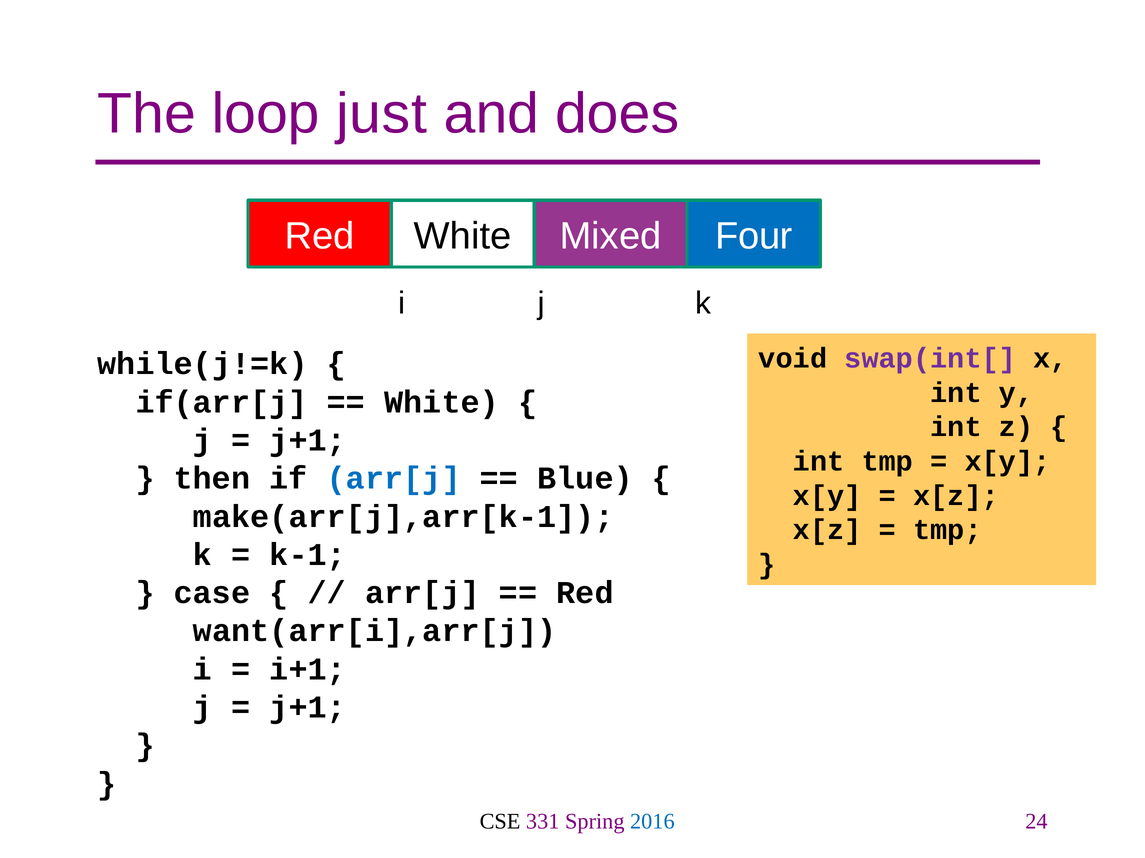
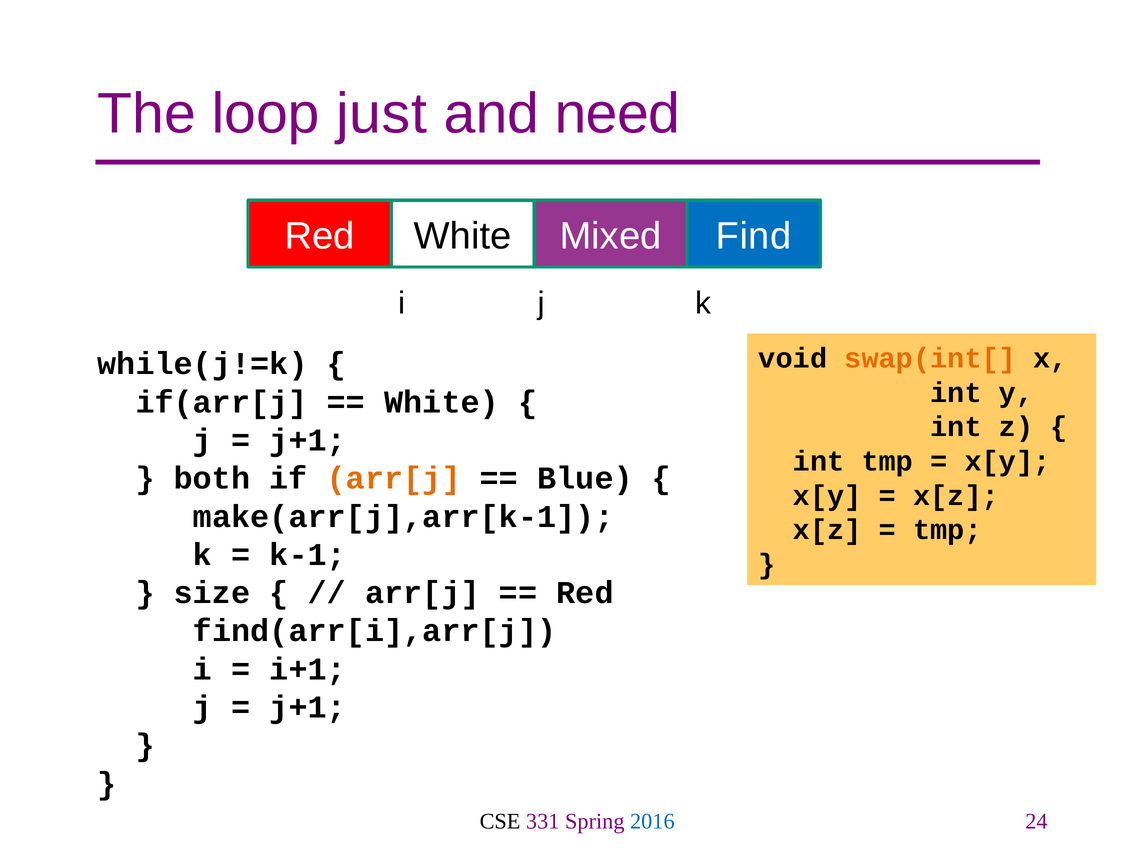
does: does -> need (617, 114)
Four: Four -> Find (754, 236)
swap(int[ colour: purple -> orange (930, 359)
then: then -> both (212, 479)
arr[j colour: blue -> orange (394, 479)
case: case -> size (212, 593)
want(arr[i],arr[j: want(arr[i],arr[j -> find(arr[i],arr[j (375, 632)
